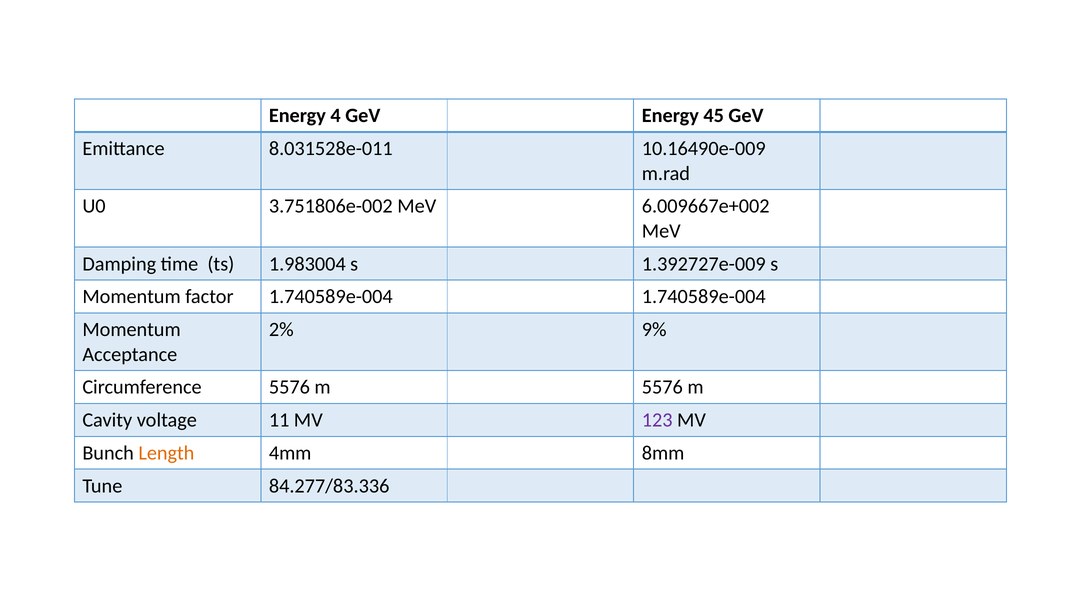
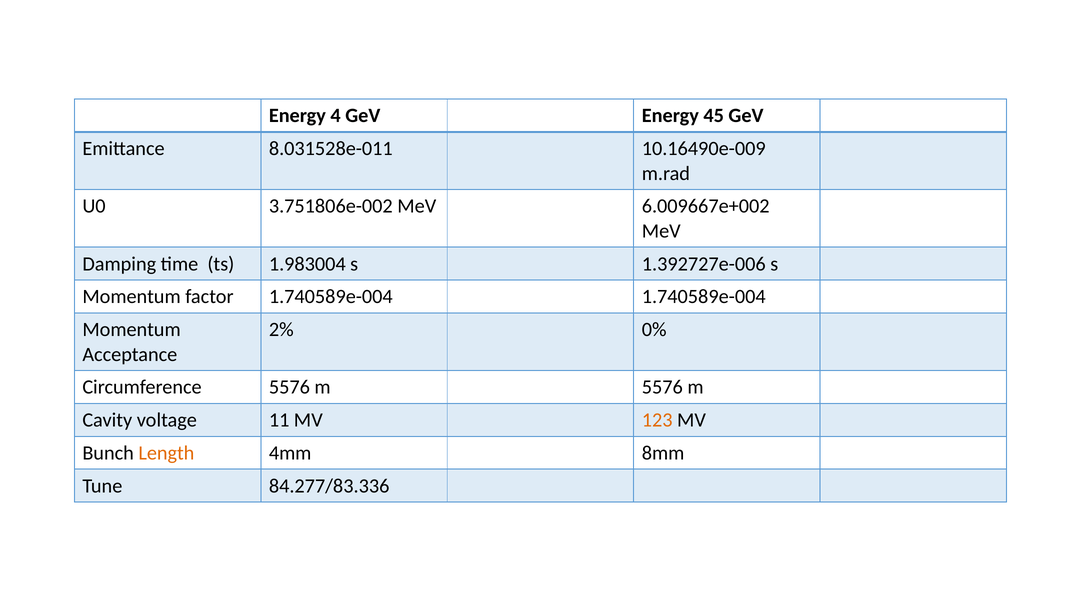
1.392727e-009: 1.392727e-009 -> 1.392727e-006 (704, 264)
9%: 9% -> 0% (654, 330)
123 colour: purple -> orange (657, 420)
